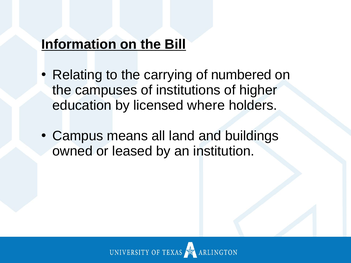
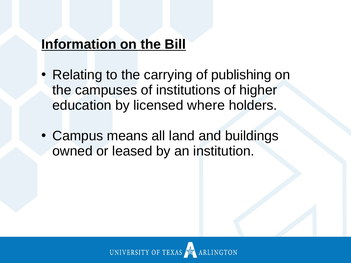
numbered: numbered -> publishing (241, 75)
